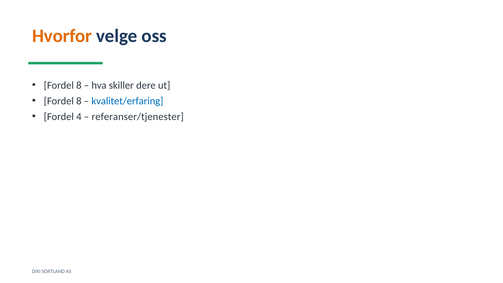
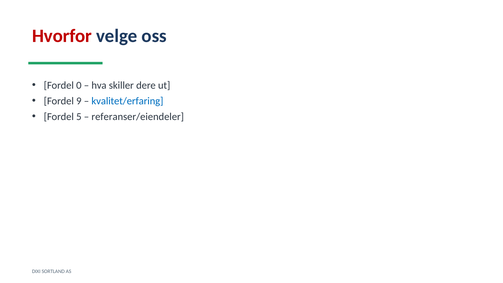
Hvorfor colour: orange -> red (62, 36)
8: 8 -> 0 (79, 85)
8: 8 -> 9 (79, 101)
4: 4 -> 5 (79, 117)
referanser/tjenester: referanser/tjenester -> referanser/eiendeler (138, 117)
